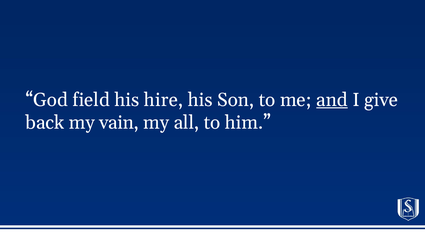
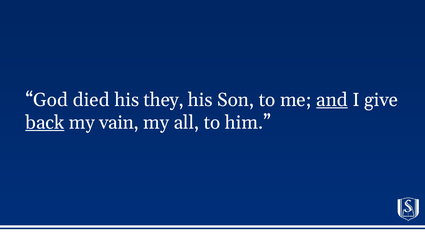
field: field -> died (91, 100)
hire: hire -> they (164, 100)
back underline: none -> present (45, 122)
